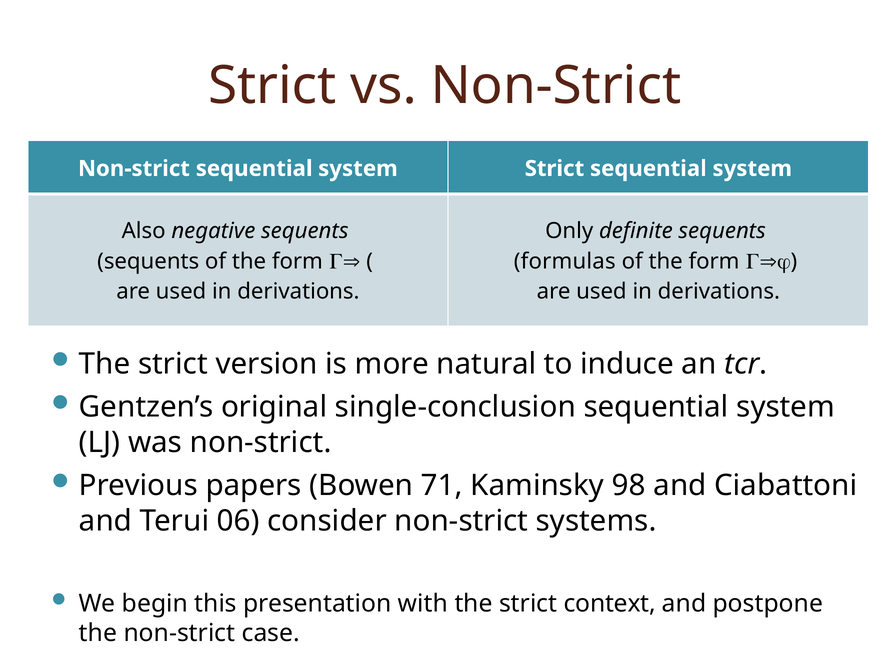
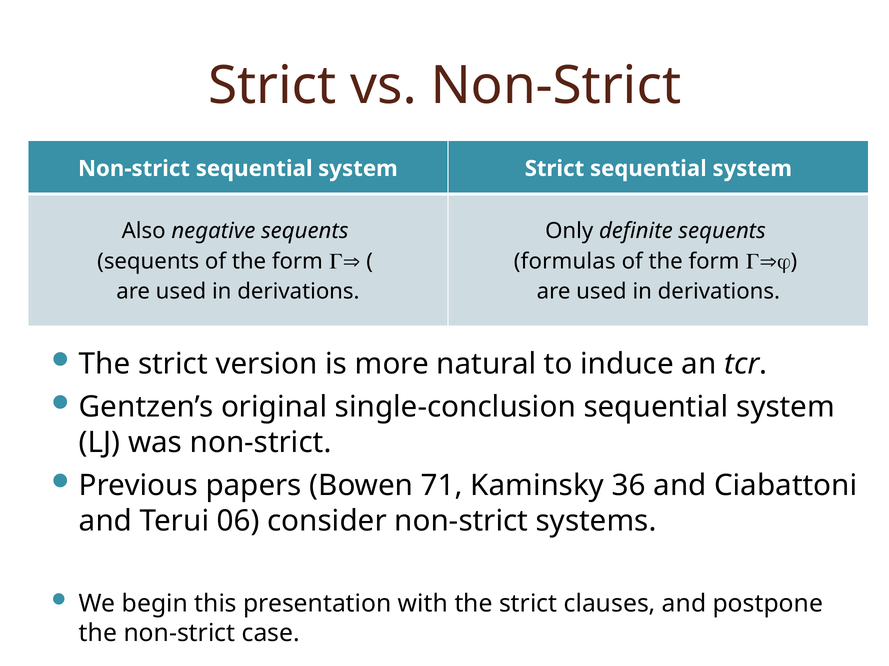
98: 98 -> 36 (629, 486)
context: context -> clauses (610, 604)
